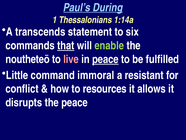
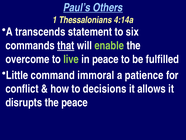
During: During -> Others (108, 8)
1:14a: 1:14a -> 4:14a (124, 20)
noutheteō: noutheteō -> overcome (27, 59)
live colour: pink -> light green (71, 59)
peace underline: present -> none (105, 59)
resistant: resistant -> patience (144, 75)
resources: resources -> decisions (105, 89)
